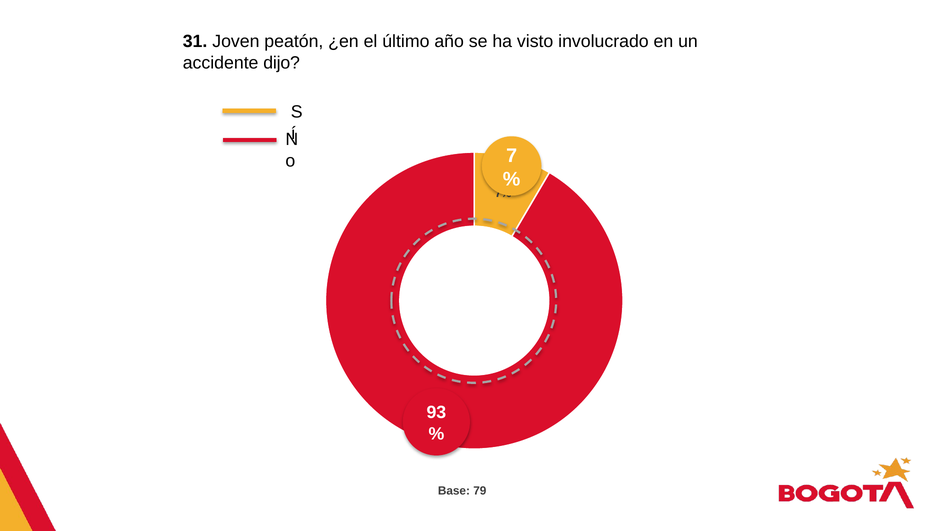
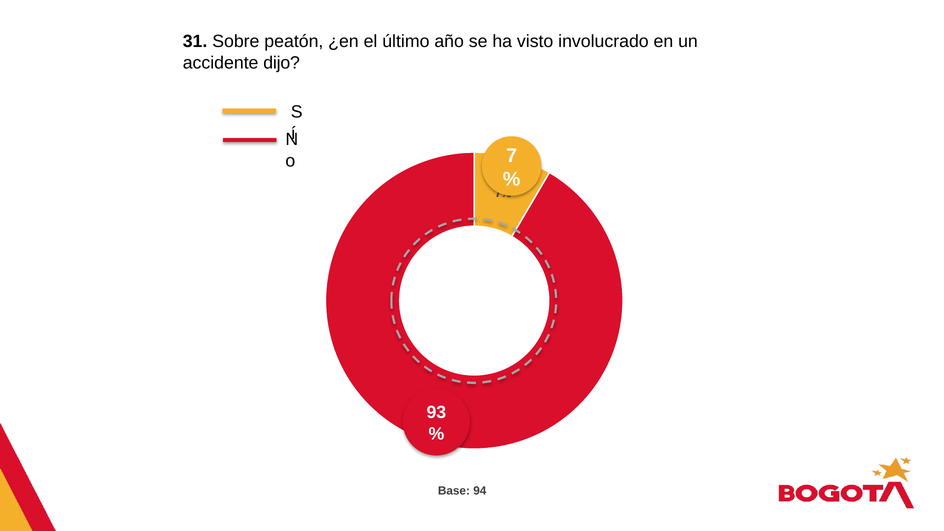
Joven: Joven -> Sobre (236, 42)
79: 79 -> 94 (480, 491)
